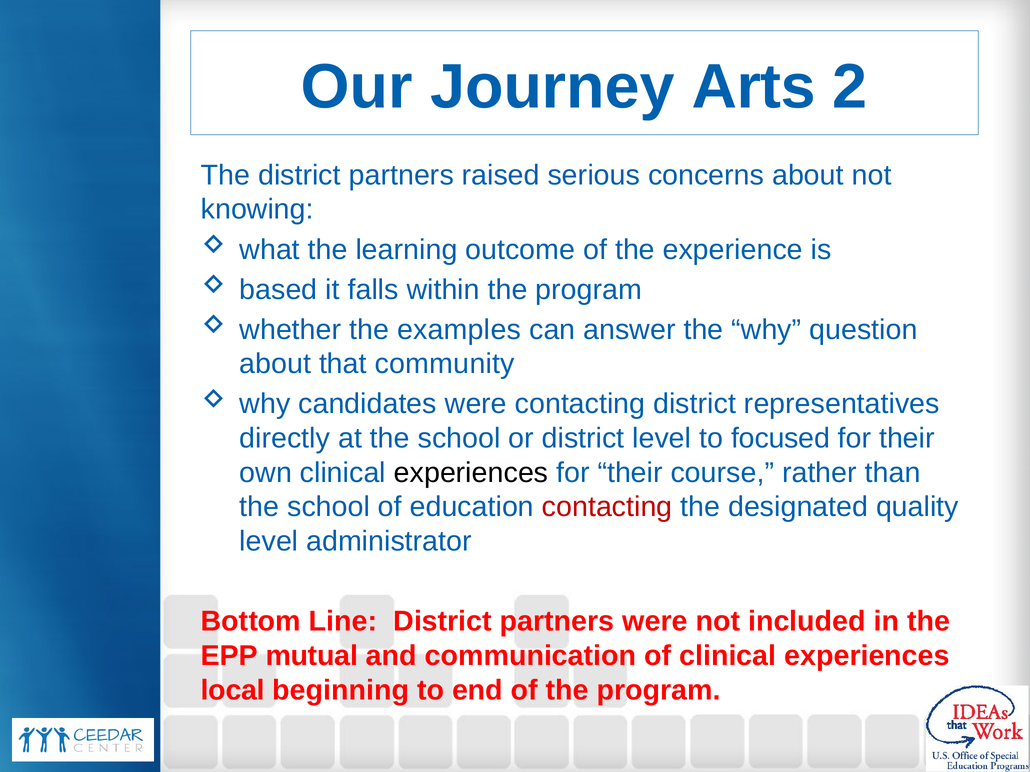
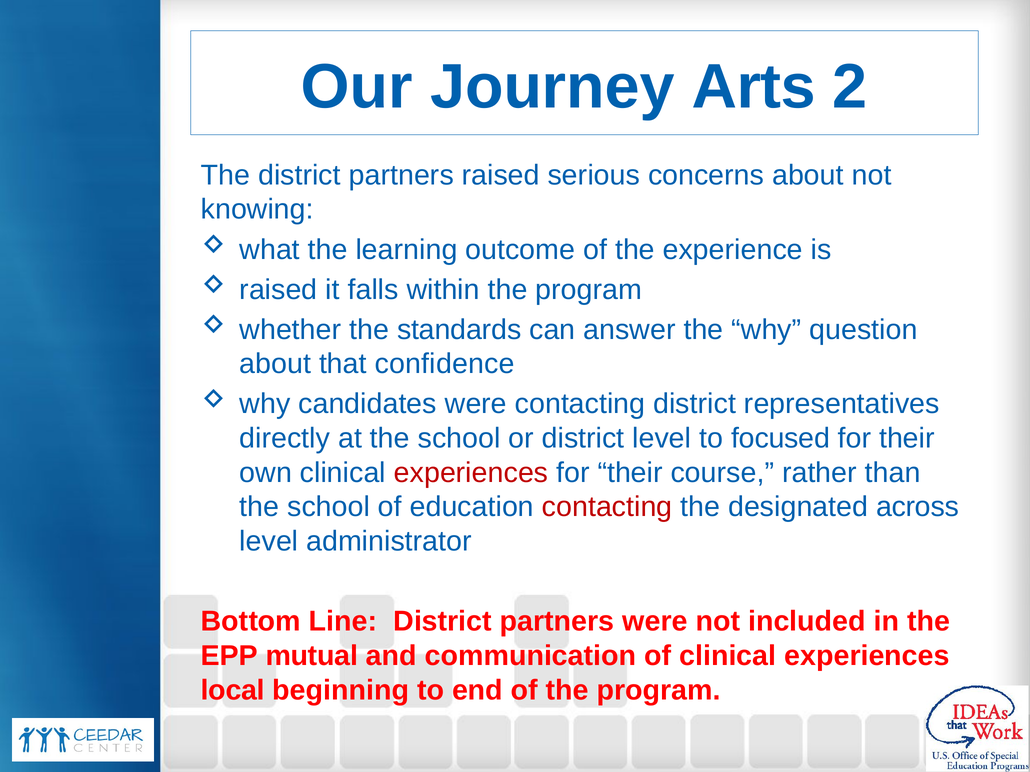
based: based -> raised (278, 290)
examples: examples -> standards (459, 330)
community: community -> confidence (445, 364)
experiences colour: black -> red (471, 473)
quality: quality -> across (918, 507)
